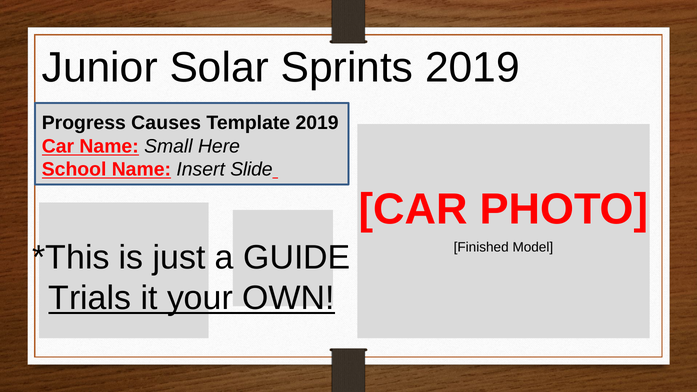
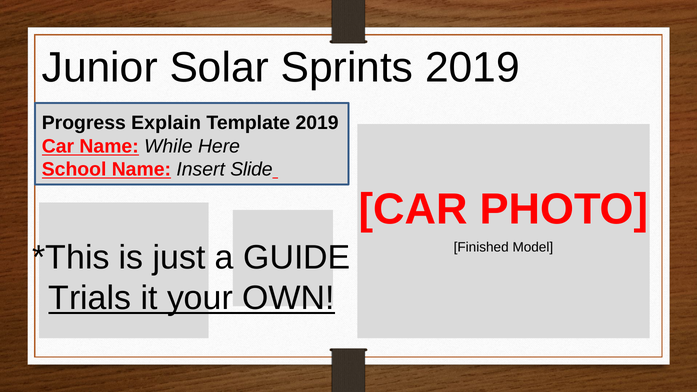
Causes: Causes -> Explain (166, 123)
Small: Small -> While (168, 146)
